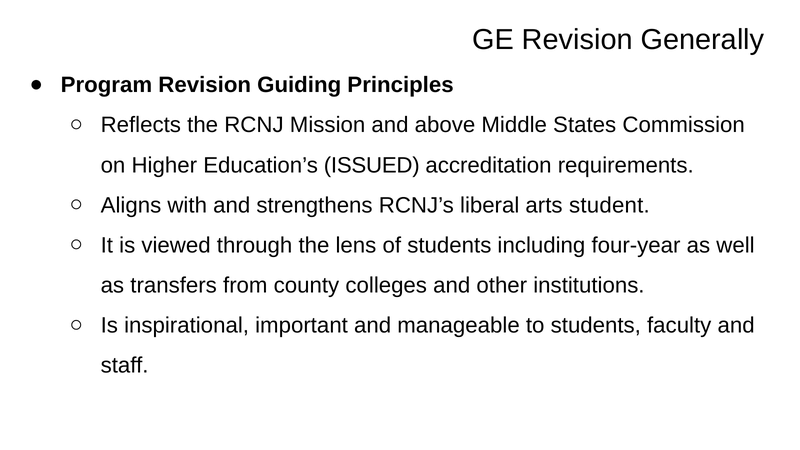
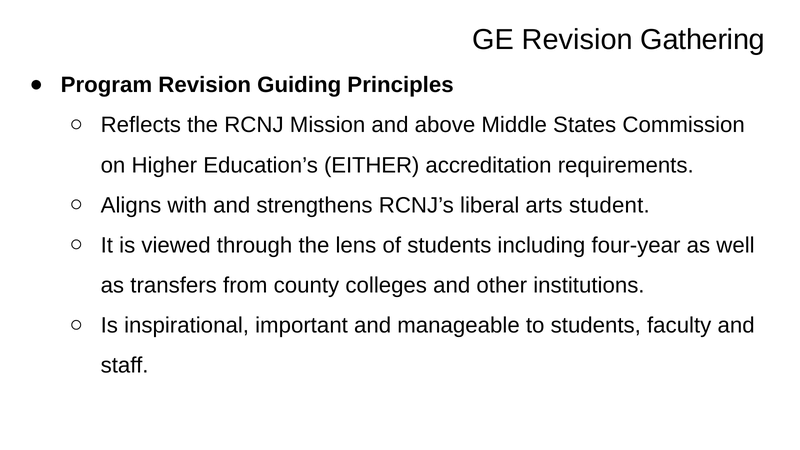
Generally: Generally -> Gathering (703, 40)
ISSUED: ISSUED -> EITHER (372, 165)
